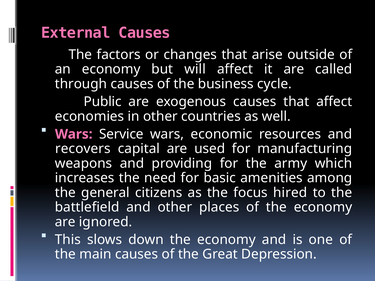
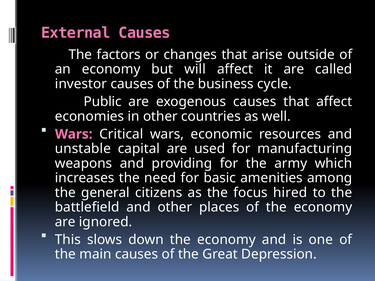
through: through -> investor (81, 84)
Service: Service -> Critical (121, 134)
recovers: recovers -> unstable (83, 149)
